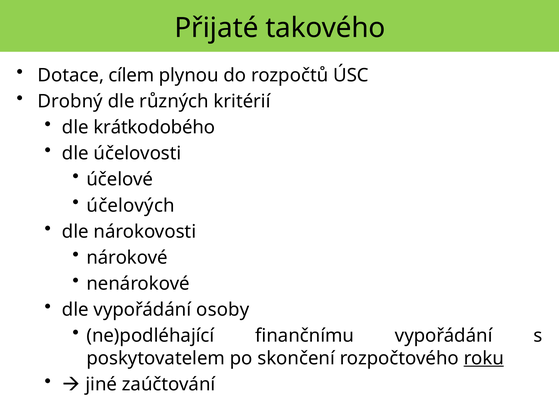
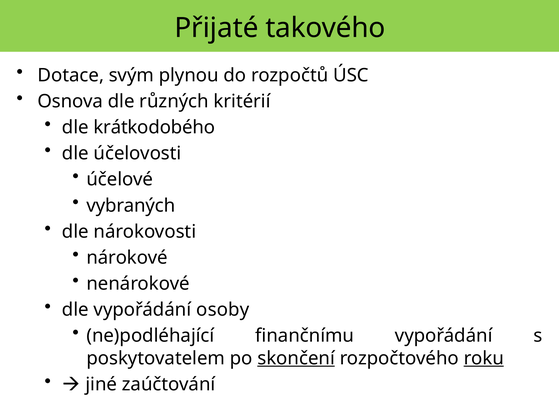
cílem: cílem -> svým (131, 75)
Drobný: Drobný -> Osnova (70, 101)
účelových: účelových -> vybraných (131, 206)
skončení underline: none -> present (296, 358)
